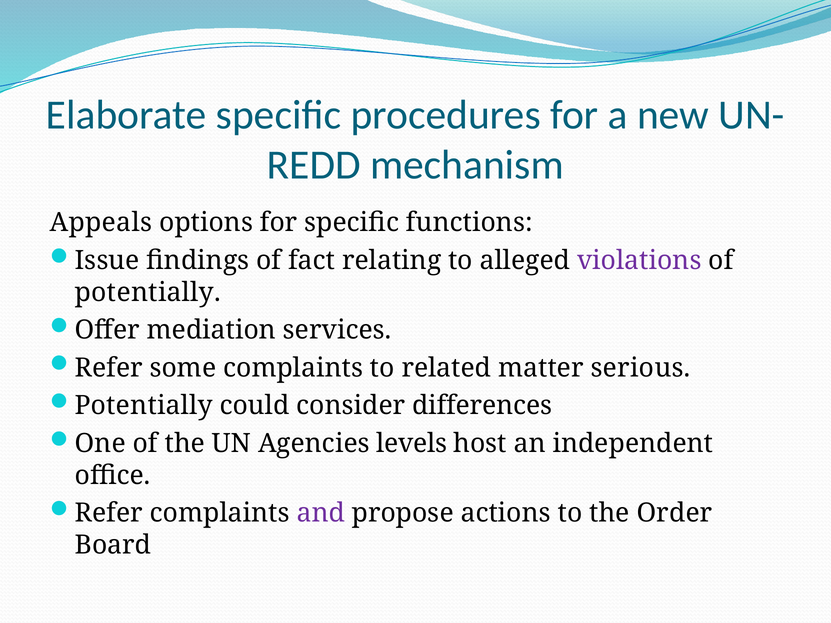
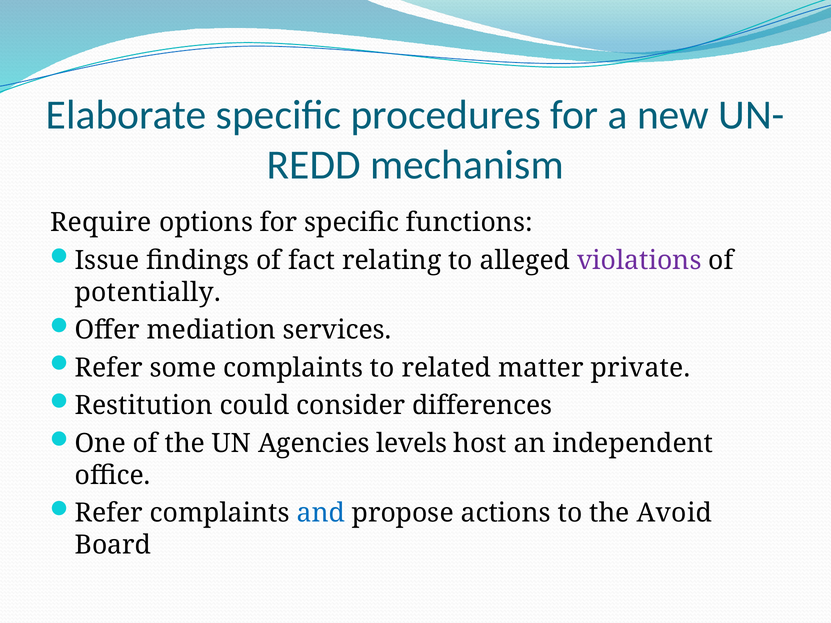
Appeals: Appeals -> Require (101, 223)
serious: serious -> private (641, 368)
Potentially: Potentially -> Restitution (144, 406)
and colour: purple -> blue (321, 513)
Order: Order -> Avoid (675, 513)
